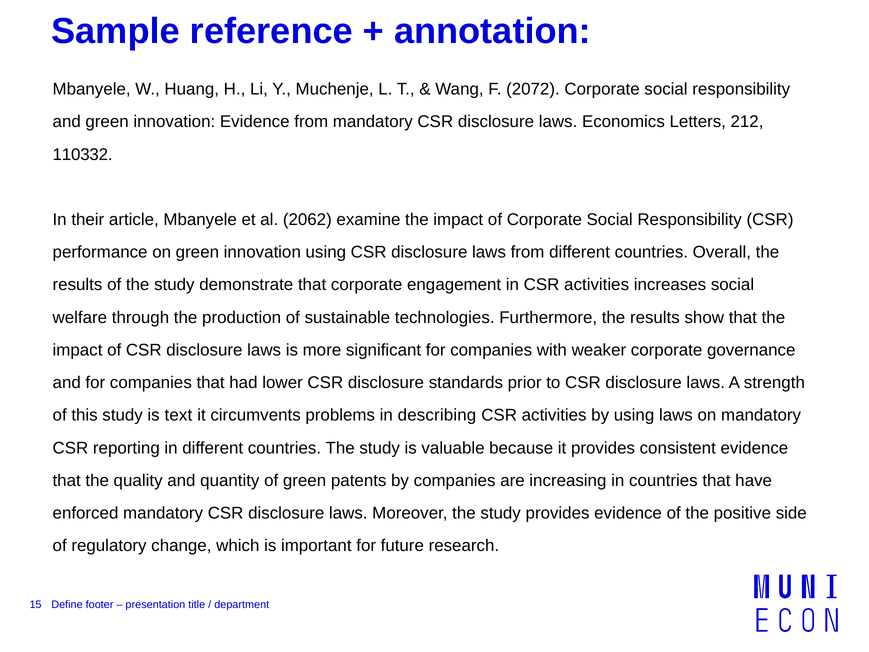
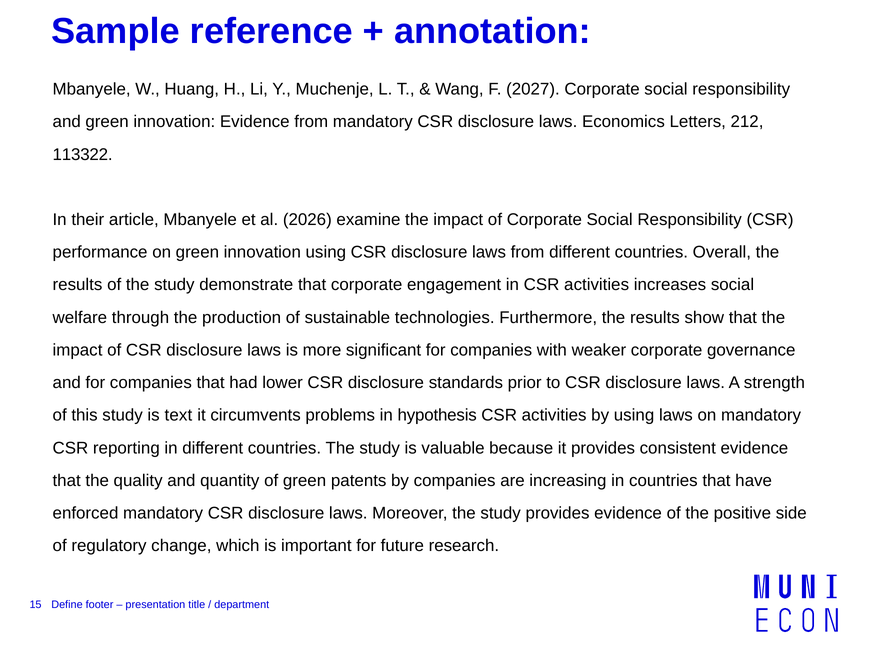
2072: 2072 -> 2027 (533, 89)
110332: 110332 -> 113322 (83, 154)
2062: 2062 -> 2026 (307, 220)
describing: describing -> hypothesis (437, 415)
